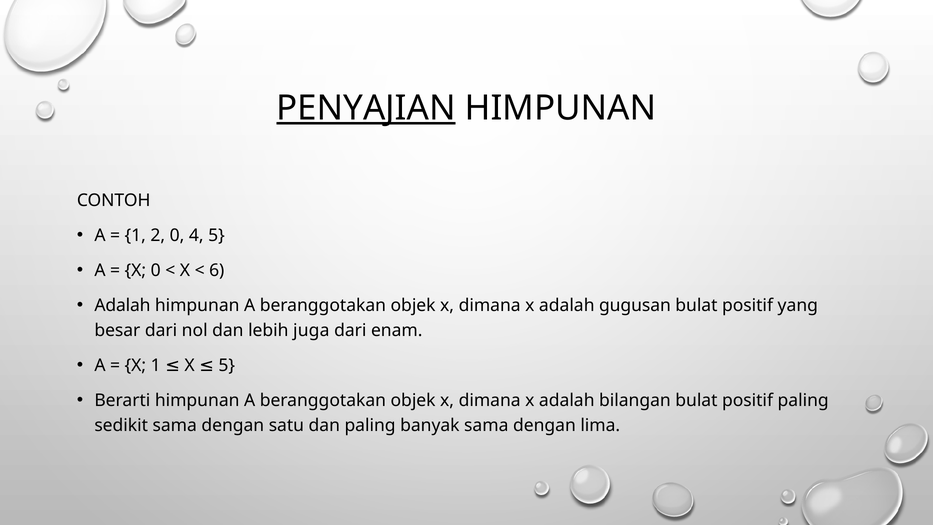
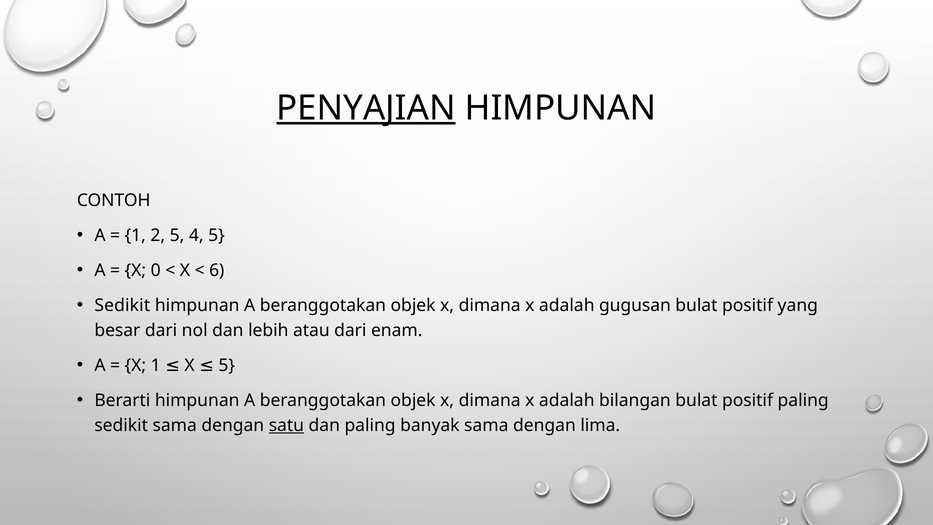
2 0: 0 -> 5 (177, 235)
Adalah: Adalah -> Sedikit (122, 305)
juga: juga -> atau (311, 330)
satu underline: none -> present (286, 425)
